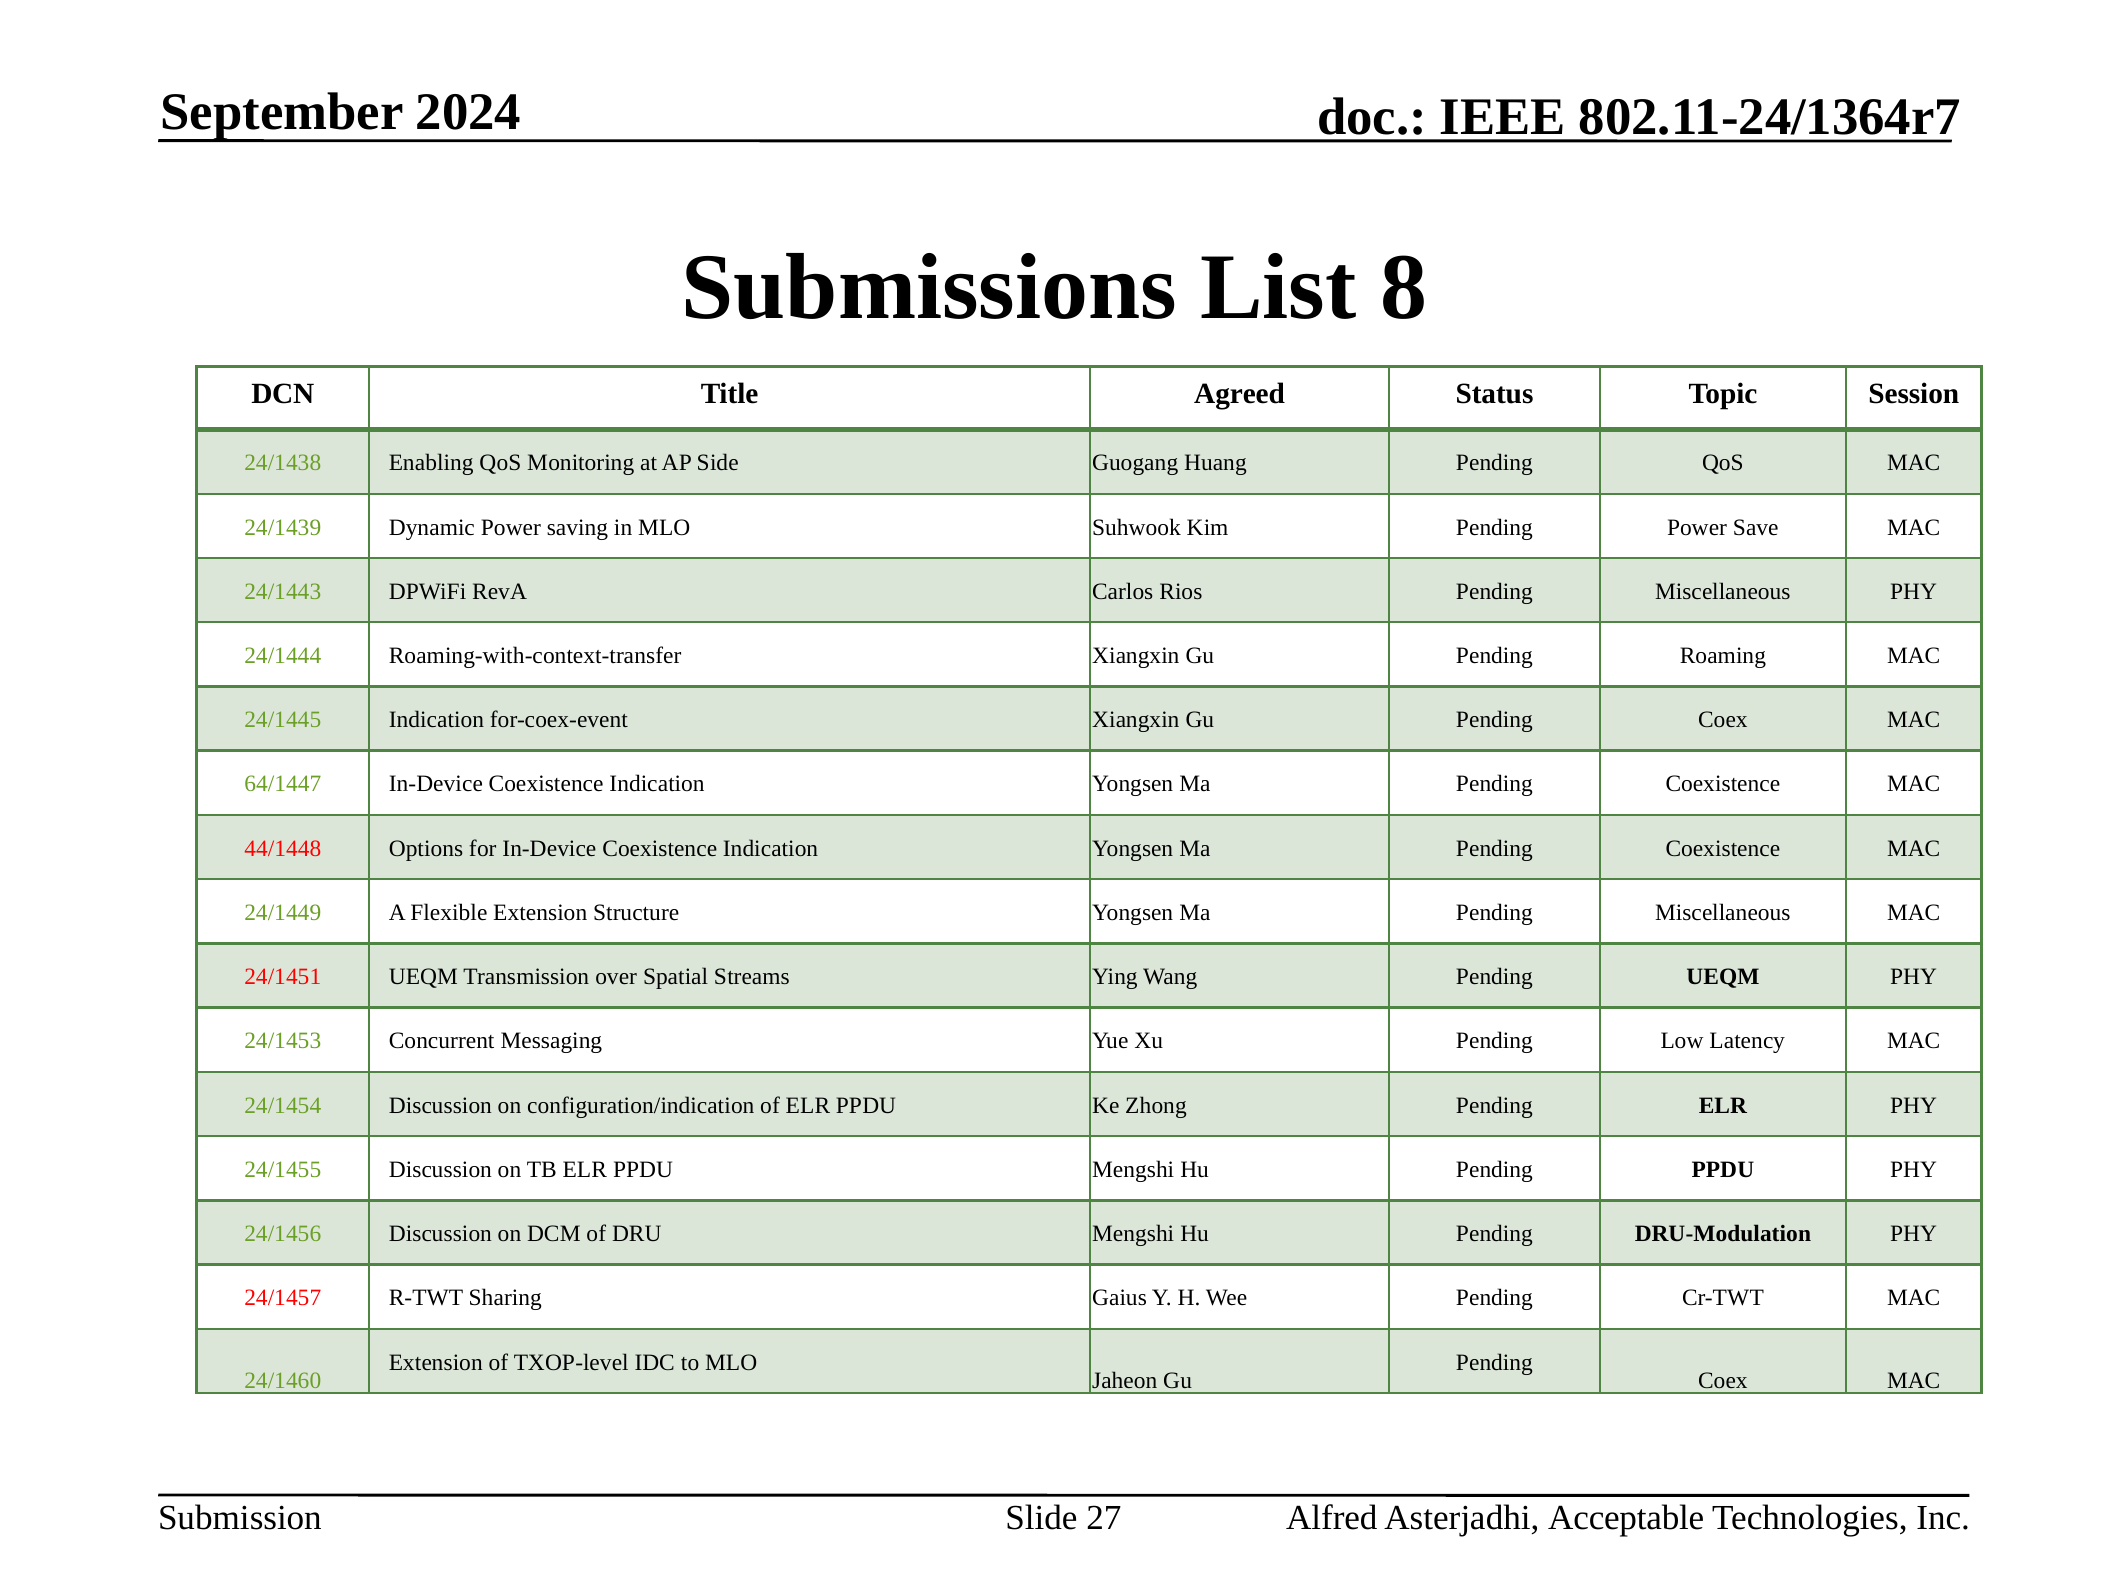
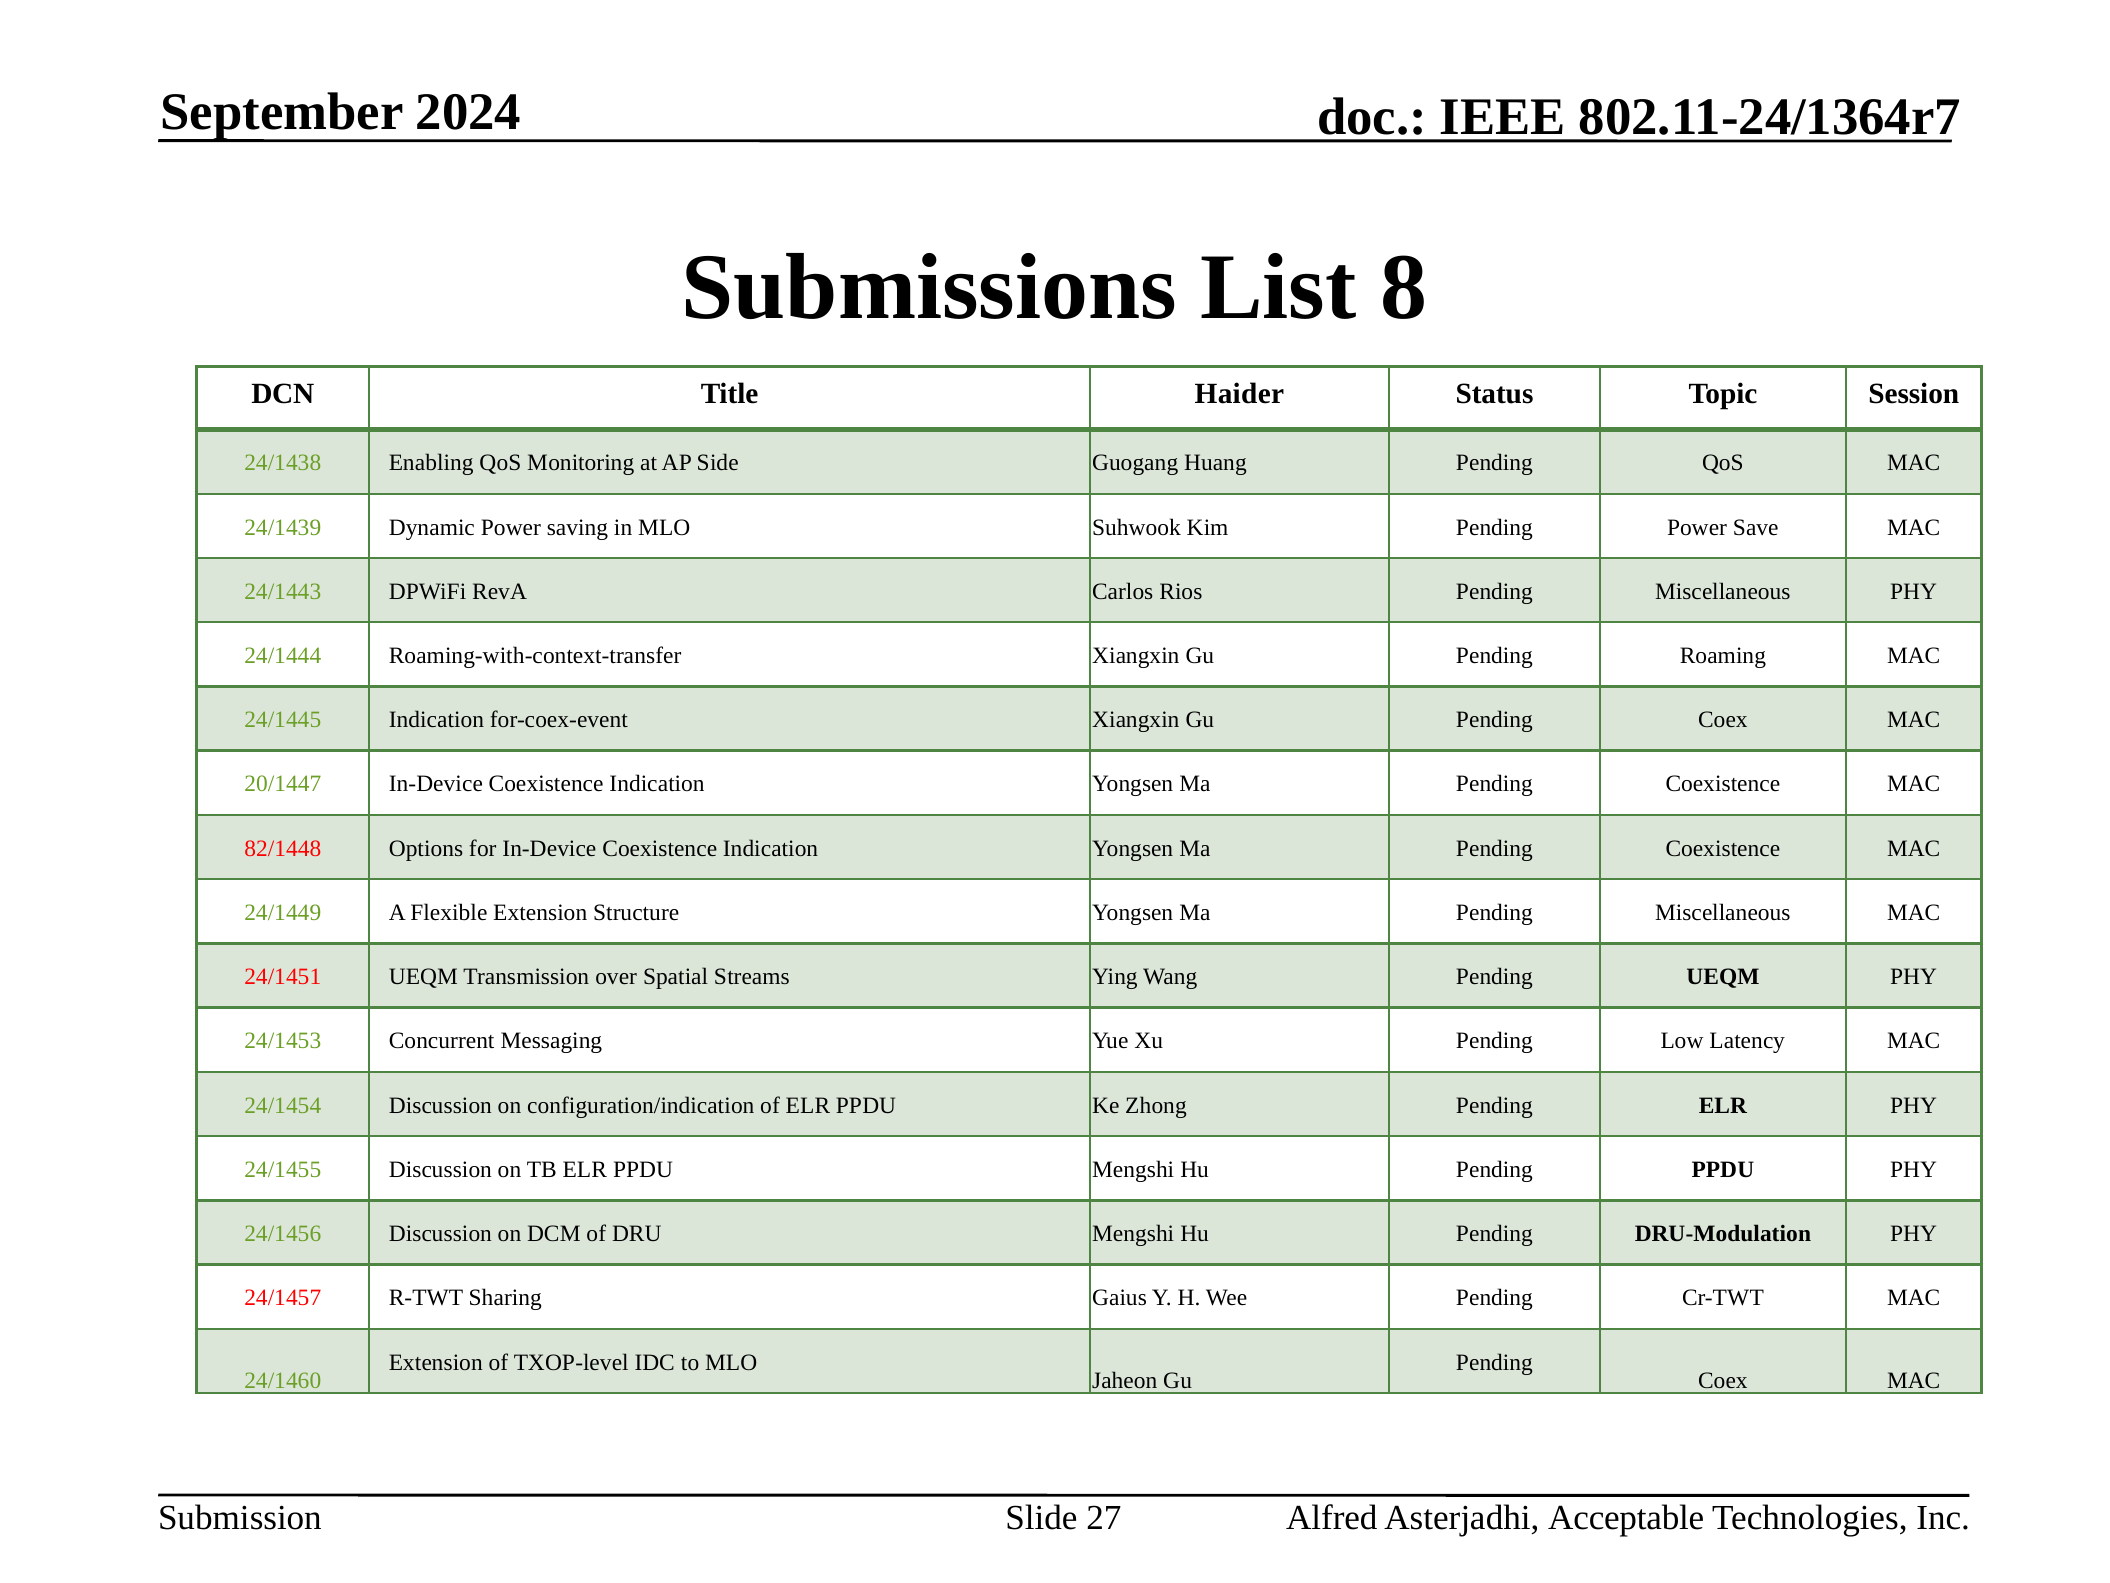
Agreed: Agreed -> Haider (1239, 393)
64/1447: 64/1447 -> 20/1447 (283, 784)
44/1448: 44/1448 -> 82/1448 (283, 848)
